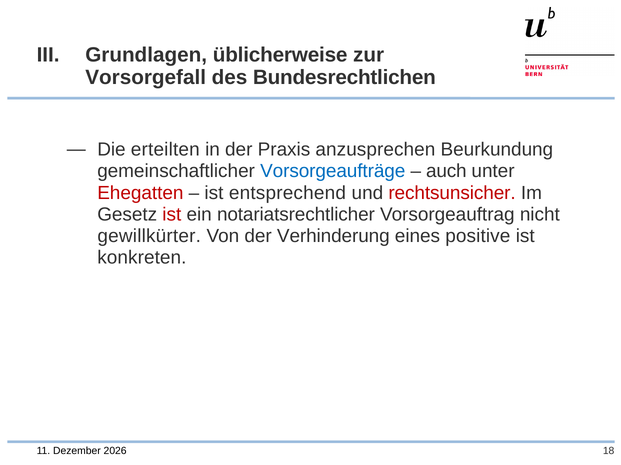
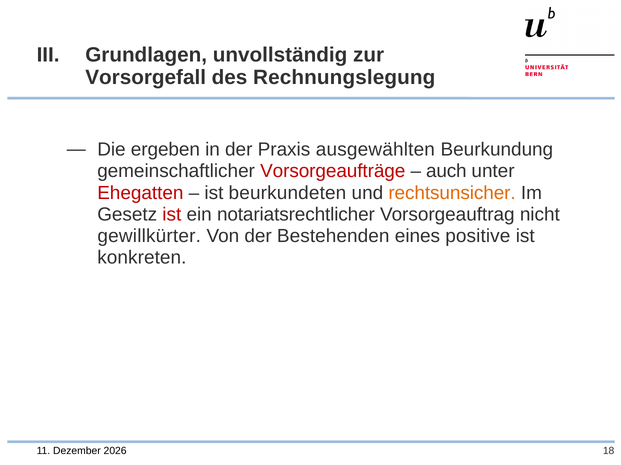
üblicherweise: üblicherweise -> unvollständig (280, 55)
Bundesrechtlichen: Bundesrechtlichen -> Rechnungslegung (344, 77)
erteilten: erteilten -> ergeben (165, 150)
anzusprechen: anzusprechen -> ausgewählten (375, 150)
Vorsorgeaufträge colour: blue -> red (333, 171)
entsprechend: entsprechend -> beurkundeten (287, 193)
rechtsunsicher colour: red -> orange (452, 193)
Verhinderung: Verhinderung -> Bestehenden (333, 236)
